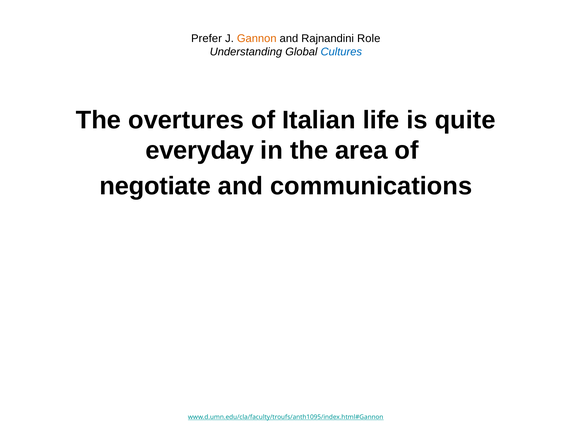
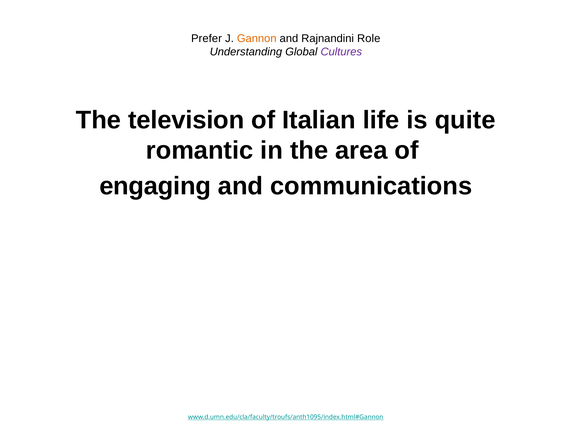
Cultures colour: blue -> purple (341, 52)
overtures: overtures -> television (186, 120)
everyday: everyday -> romantic (200, 151)
negotiate: negotiate -> engaging (155, 186)
